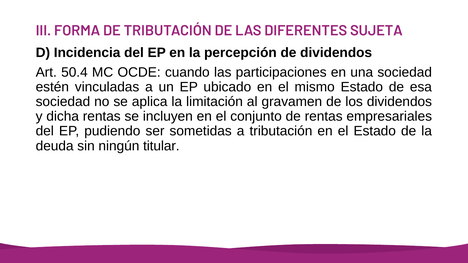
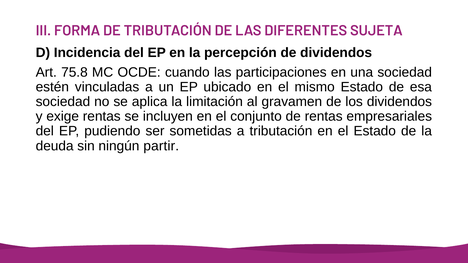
50.4: 50.4 -> 75.8 (74, 72)
dicha: dicha -> exige (63, 117)
titular: titular -> partir (161, 146)
